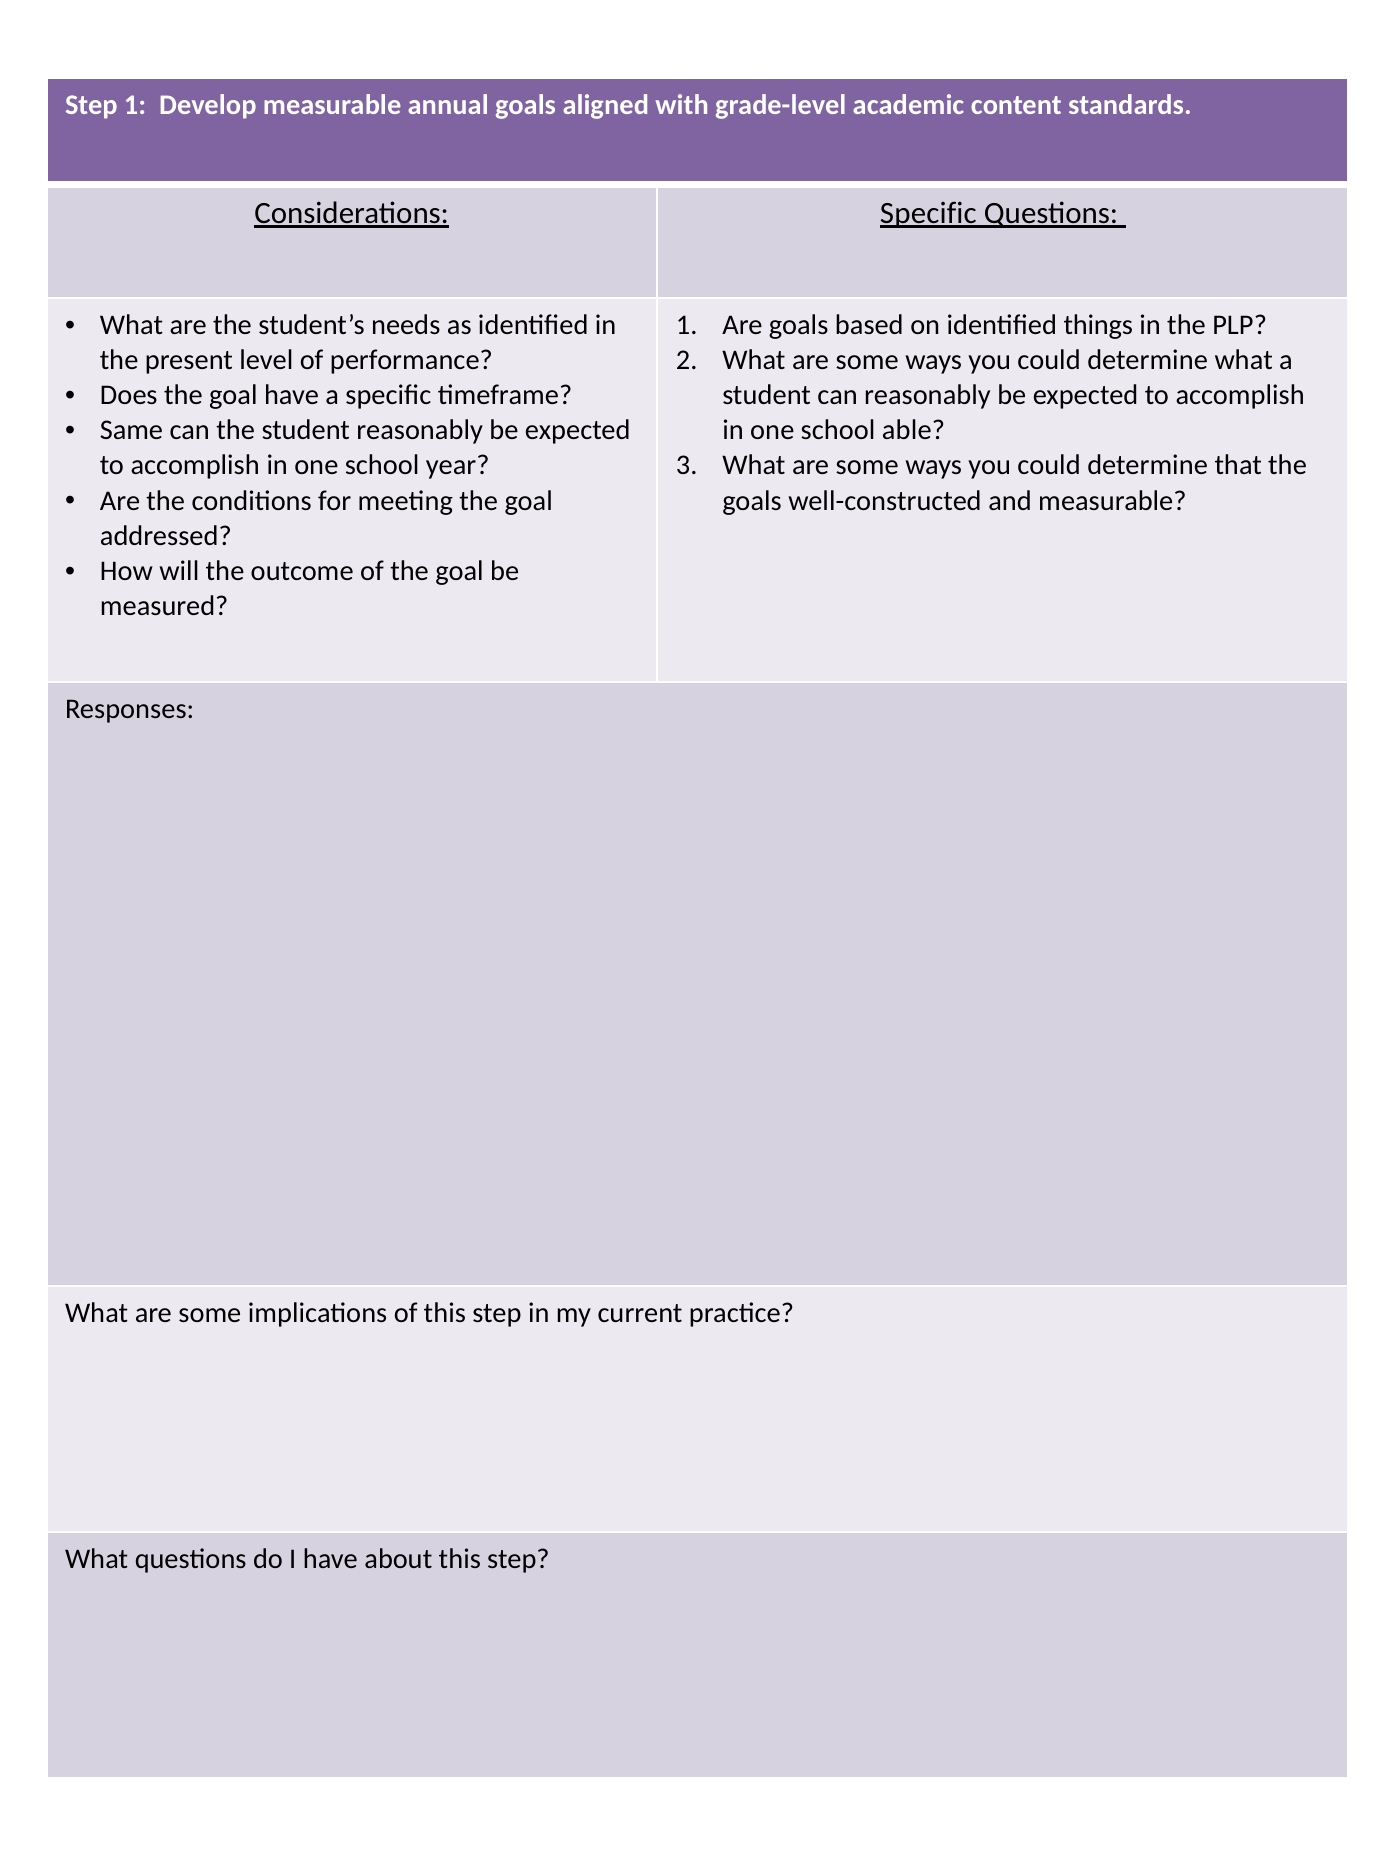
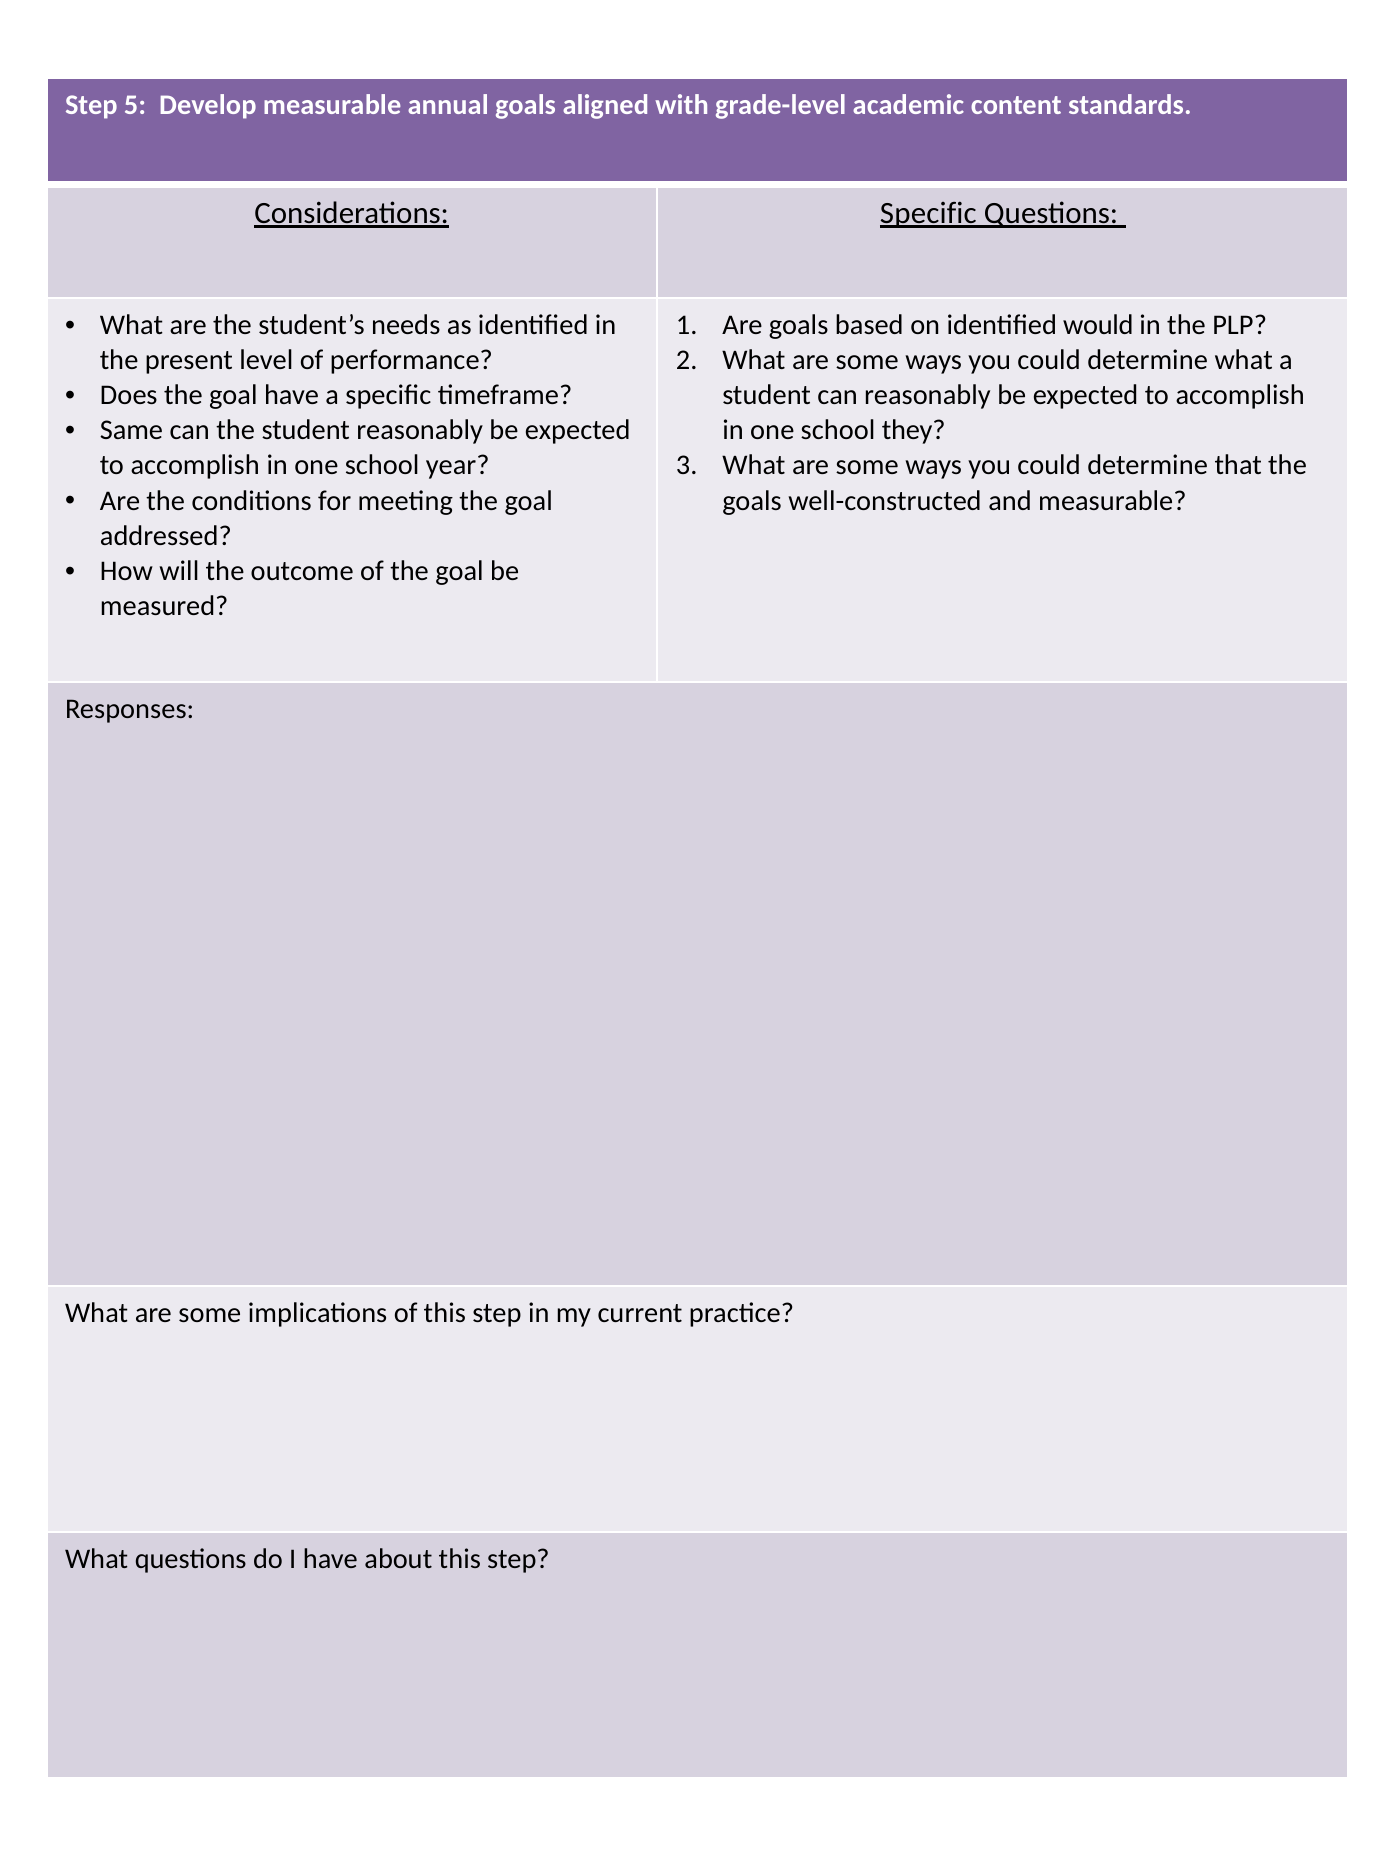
Step 1: 1 -> 5 (135, 105)
things: things -> would (1098, 325)
able: able -> they (914, 431)
